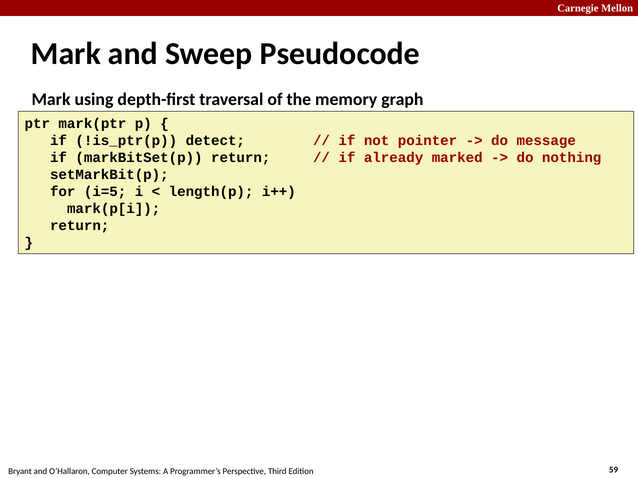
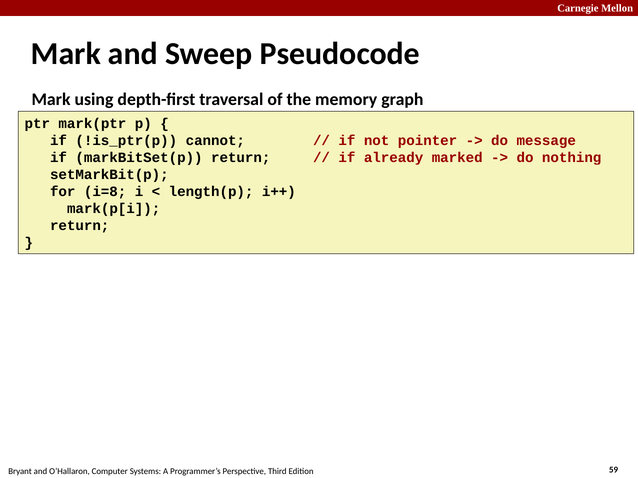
detect: detect -> cannot (215, 141)
i=5: i=5 -> i=8 (105, 192)
